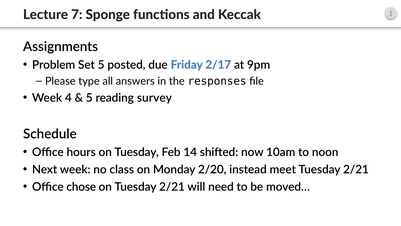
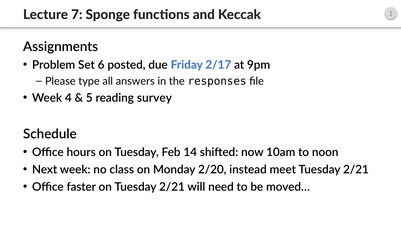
Set 5: 5 -> 6 (101, 65)
chose: chose -> faster (81, 187)
